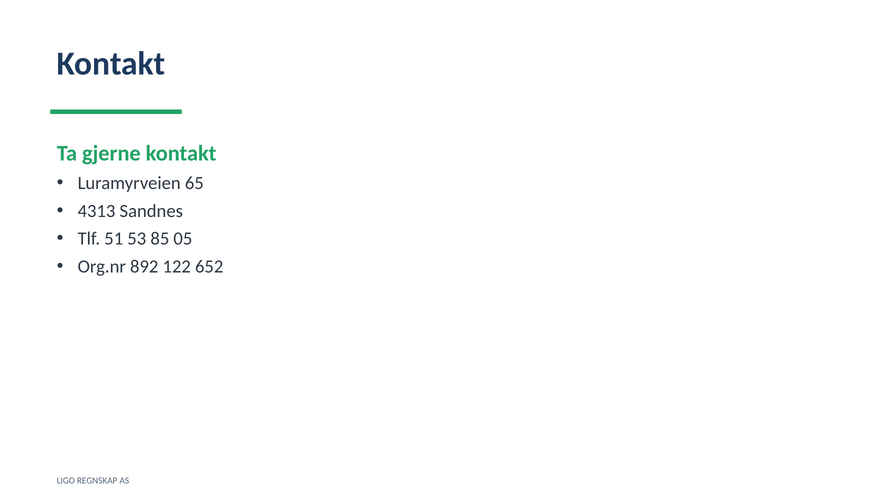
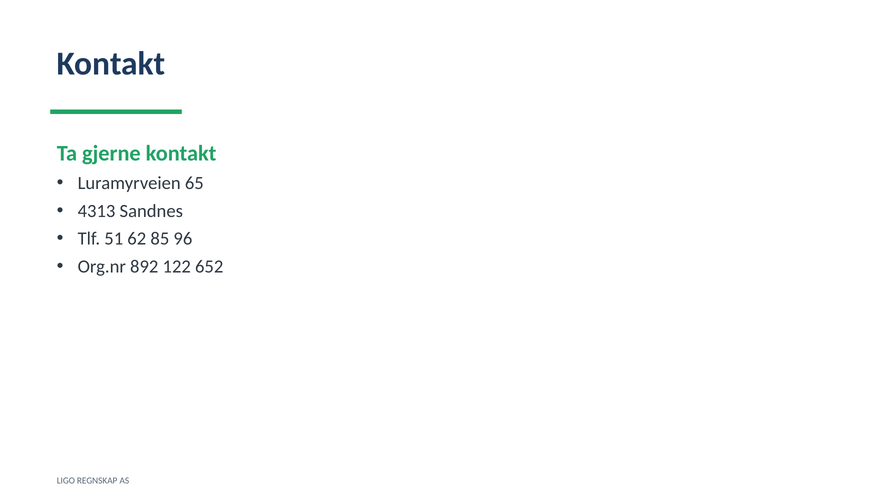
53: 53 -> 62 (137, 239)
05: 05 -> 96 (183, 239)
